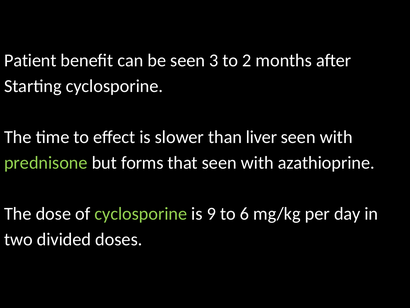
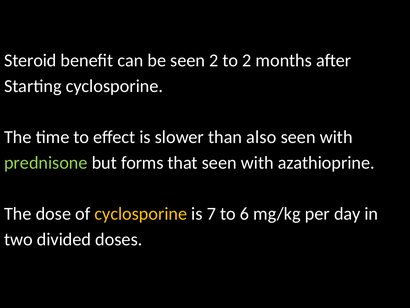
Patient: Patient -> Steroid (30, 60)
seen 3: 3 -> 2 (214, 60)
liver: liver -> also (261, 137)
cyclosporine colour: light green -> yellow (141, 214)
9: 9 -> 7 (211, 214)
